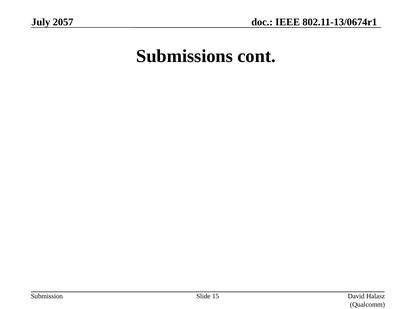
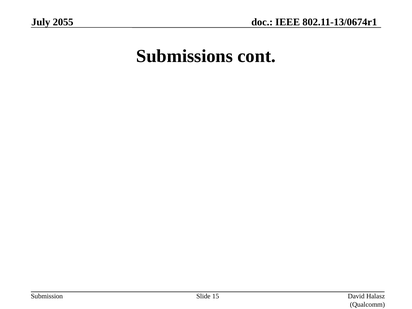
2057: 2057 -> 2055 (63, 22)
